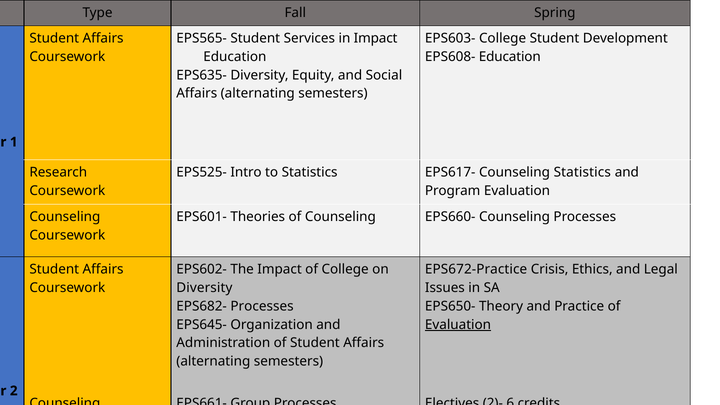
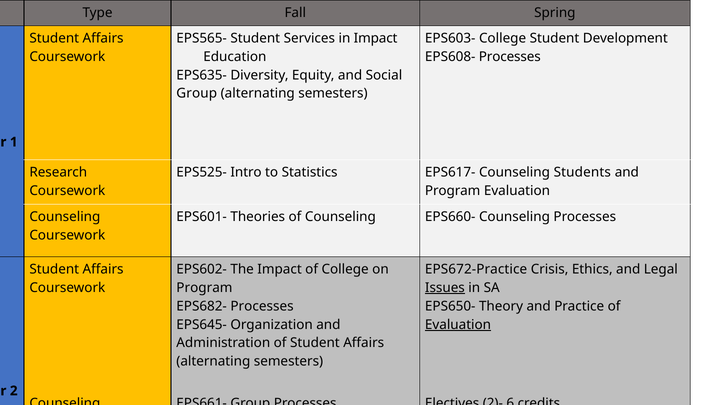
EPS608- Education: Education -> Processes (510, 57)
Affairs: Affairs -> Group (197, 93)
Counseling Statistics: Statistics -> Students (582, 172)
Diversity: Diversity -> Program (204, 288)
Issues underline: none -> present (445, 288)
